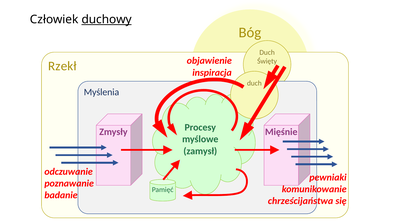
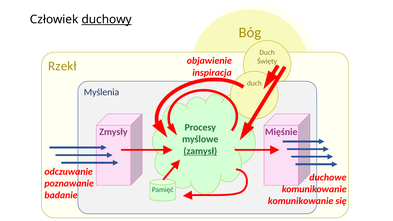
zamysł underline: none -> present (200, 151)
pewniaki: pewniaki -> duchowe (328, 177)
chrześcijaństwa: chrześcijaństwa -> komunikowanie (301, 201)
